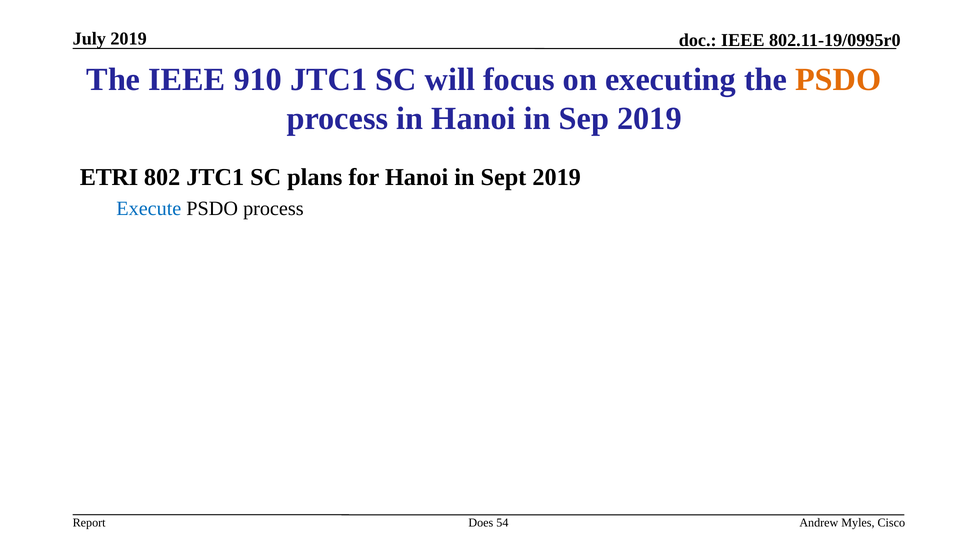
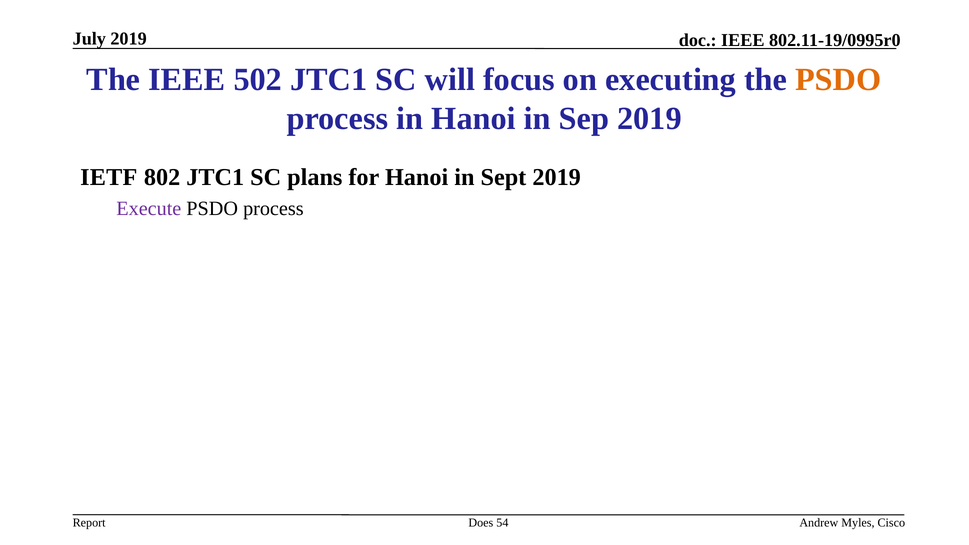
910: 910 -> 502 (258, 80)
ETRI: ETRI -> IETF (109, 177)
Execute colour: blue -> purple (149, 209)
